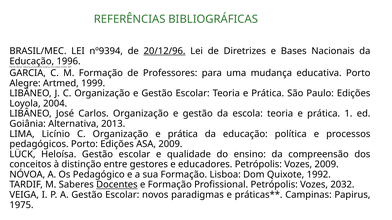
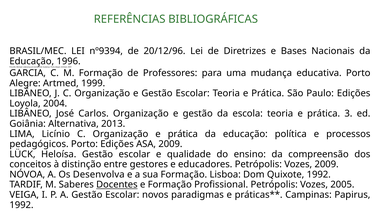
20/12/96 underline: present -> none (165, 51)
1: 1 -> 3 (348, 114)
Pedagógico: Pedagógico -> Desenvolva (99, 175)
2032: 2032 -> 2005 (342, 185)
1975: 1975 -> 1992 (22, 205)
